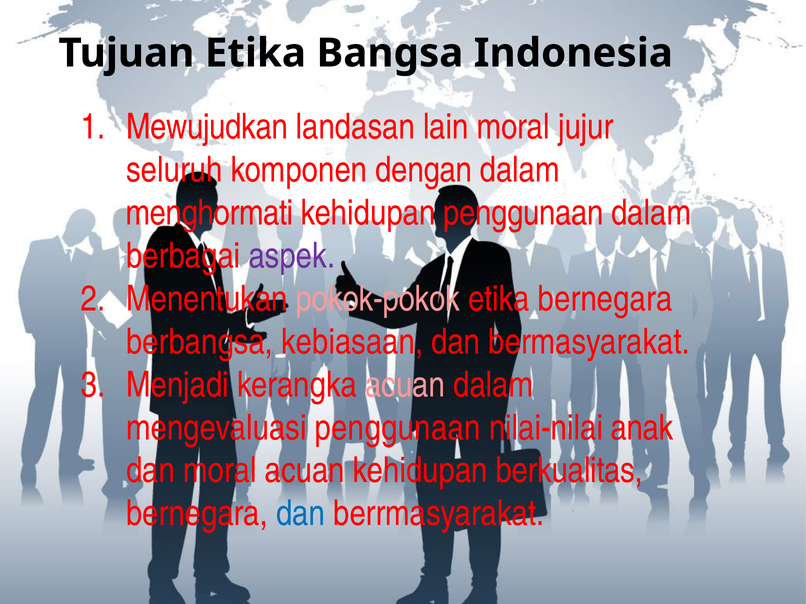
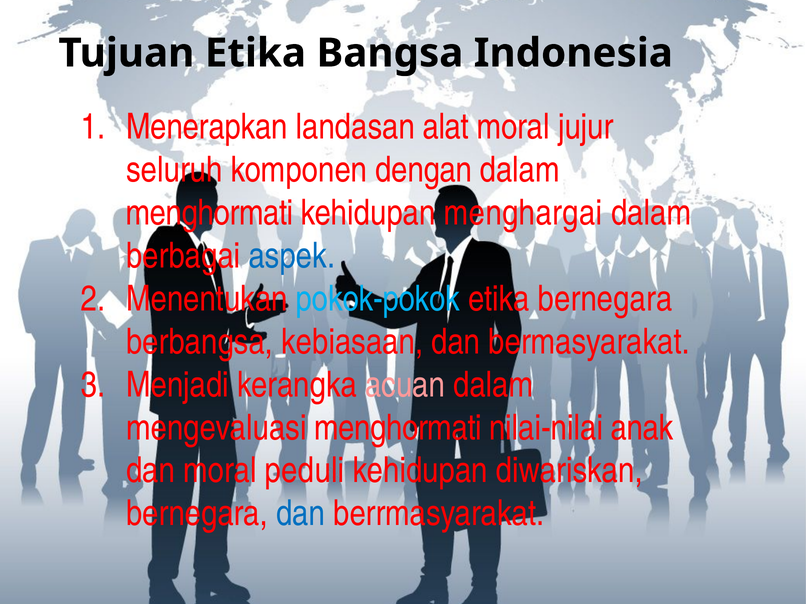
Mewujudkan: Mewujudkan -> Menerapkan (207, 127)
lain: lain -> alat (446, 127)
kehidupan penggunaan: penggunaan -> menghargai (523, 213)
aspek colour: purple -> blue (292, 256)
pokok-pokok colour: pink -> light blue (378, 299)
mengevaluasi penggunaan: penggunaan -> menghormati (398, 428)
moral acuan: acuan -> peduli (305, 471)
berkualitas: berkualitas -> diwariskan (569, 471)
